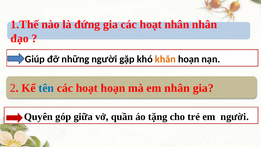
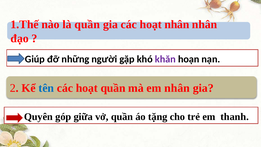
là đứng: đứng -> quần (87, 25)
khăn colour: orange -> purple (165, 59)
hoạt hoạn: hoạn -> quần (113, 88)
em người: người -> thanh (235, 117)
